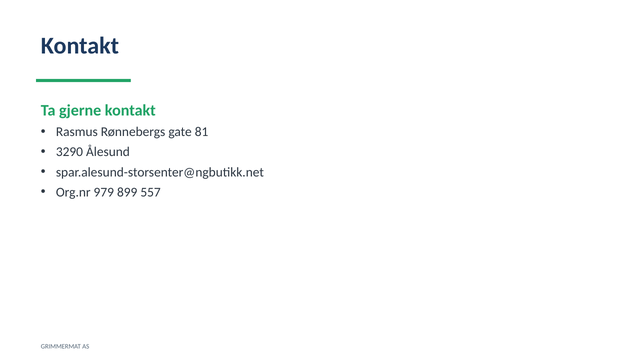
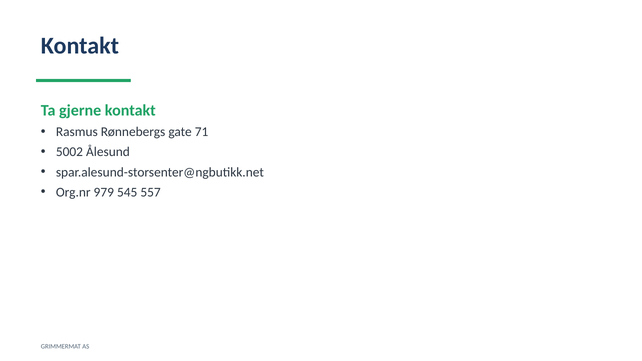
81: 81 -> 71 (202, 132)
3290: 3290 -> 5002 (69, 152)
899: 899 -> 545 (127, 192)
